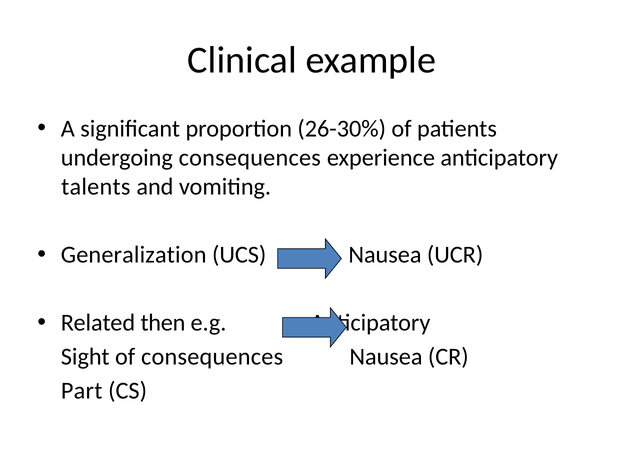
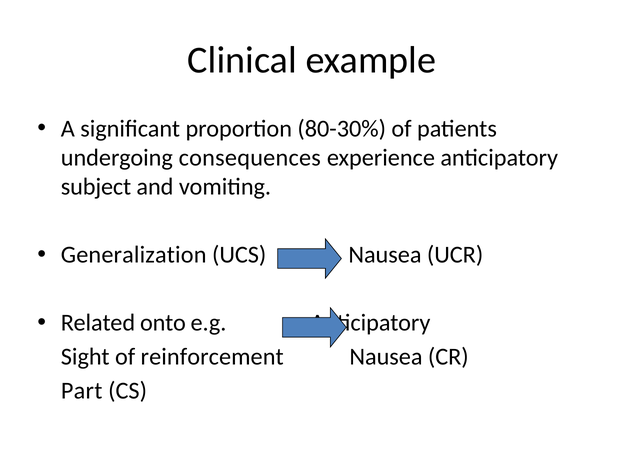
26-30%: 26-30% -> 80-30% (342, 129)
talents: talents -> subject (96, 187)
then: then -> onto (163, 323)
of consequences: consequences -> reinforcement (212, 357)
